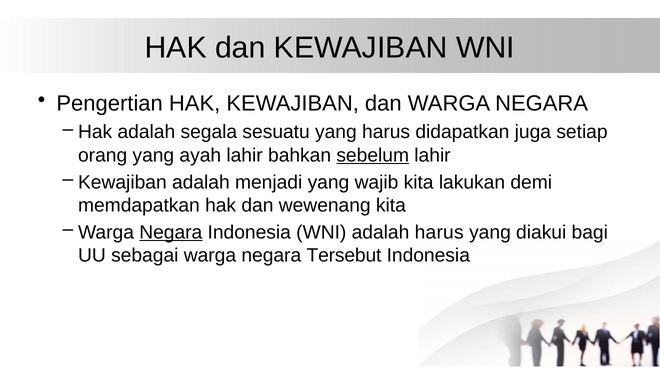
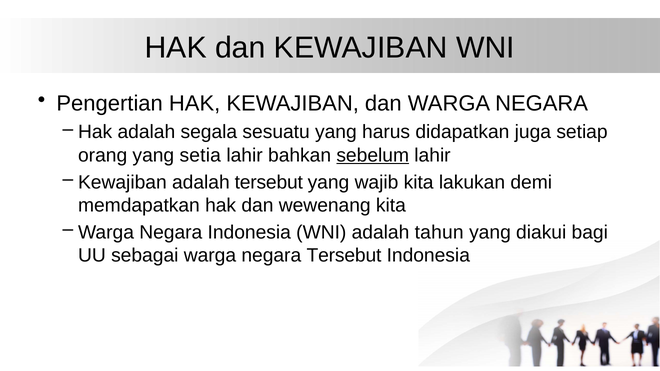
ayah: ayah -> setia (200, 155)
adalah menjadi: menjadi -> tersebut (269, 182)
Negara underline: present -> none (171, 232)
adalah harus: harus -> tahun (439, 232)
